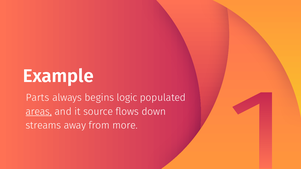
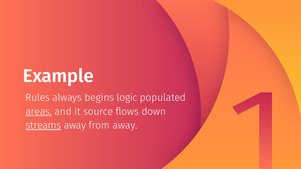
Parts: Parts -> Rules (38, 98)
streams underline: none -> present (43, 126)
from more: more -> away (125, 126)
